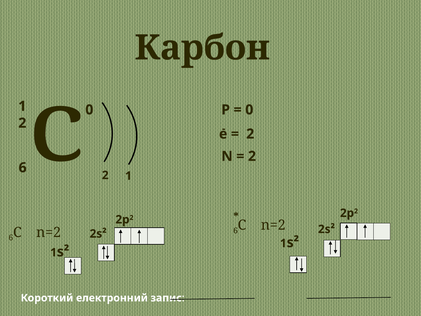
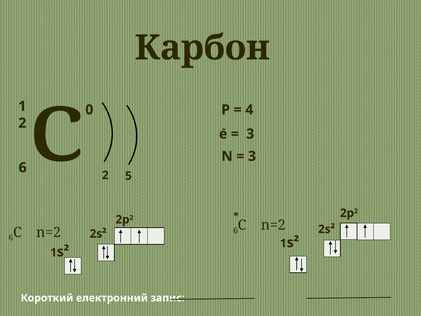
0: 0 -> 4 (249, 110)
2: 2 -> 3 (250, 134)
2: 2 -> 3 (252, 156)
2 1: 1 -> 5 (128, 176)
